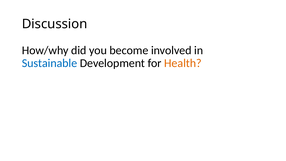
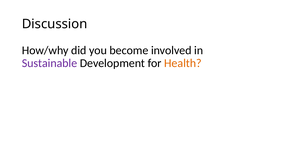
Sustainable colour: blue -> purple (49, 63)
